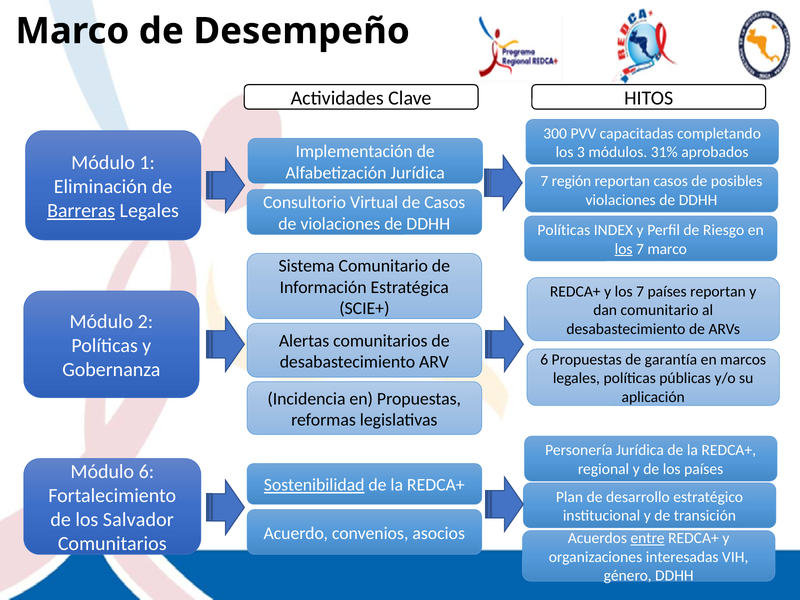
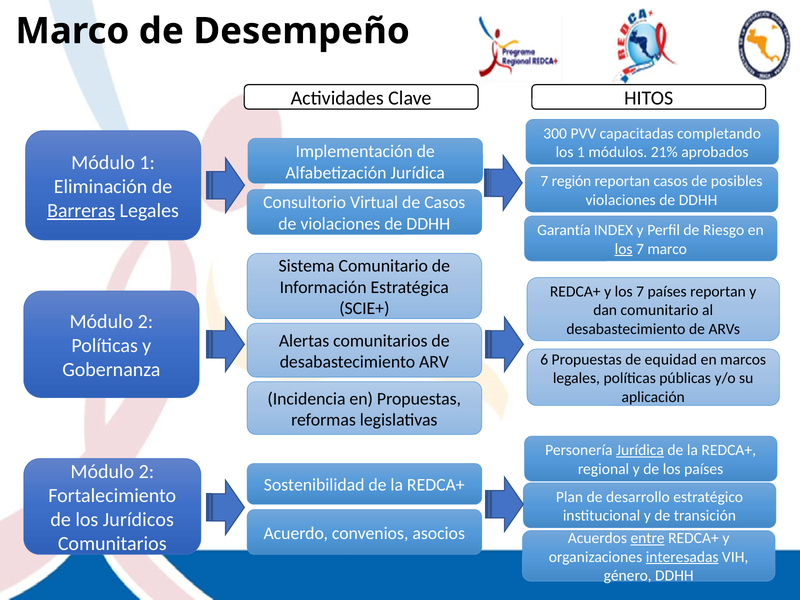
los 3: 3 -> 1 (581, 152)
31%: 31% -> 21% (664, 152)
Políticas: Políticas -> Garantía (564, 230)
garantía: garantía -> equidad (671, 360)
Jurídica underline: none -> present (640, 450)
6: 6 -> 2 (146, 472)
Sostenibilidad underline: present -> none (314, 485)
Salvador: Salvador -> Jurídicos (138, 520)
interesadas underline: none -> present (682, 557)
